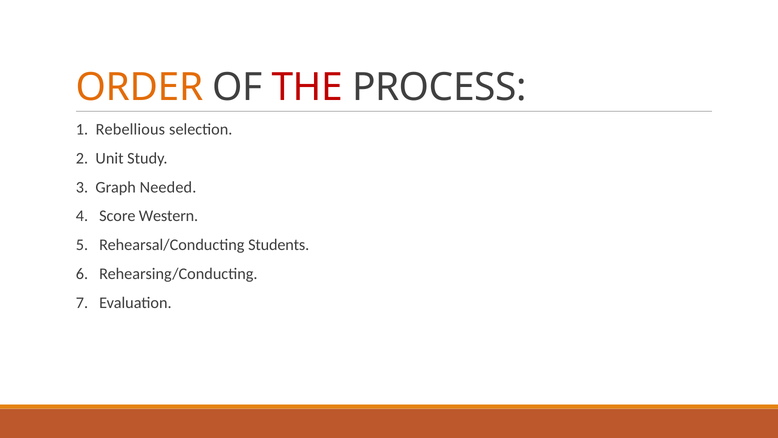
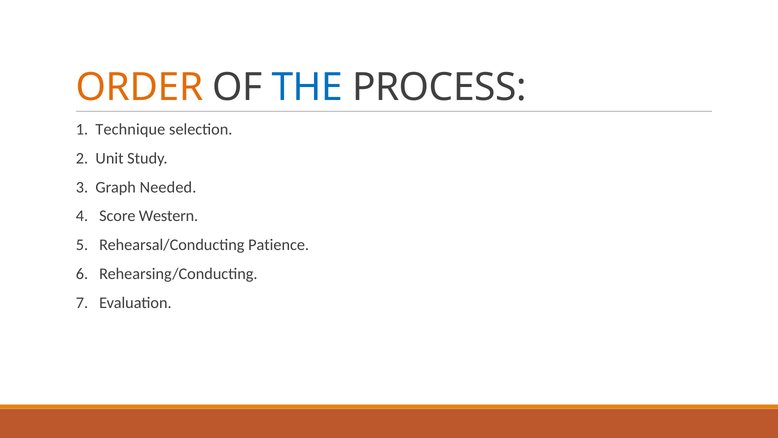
THE colour: red -> blue (307, 87)
Rebellious: Rebellious -> Technique (130, 129)
Students: Students -> Patience (279, 245)
